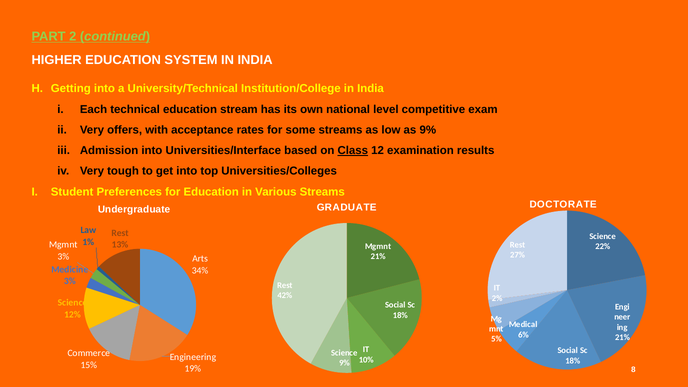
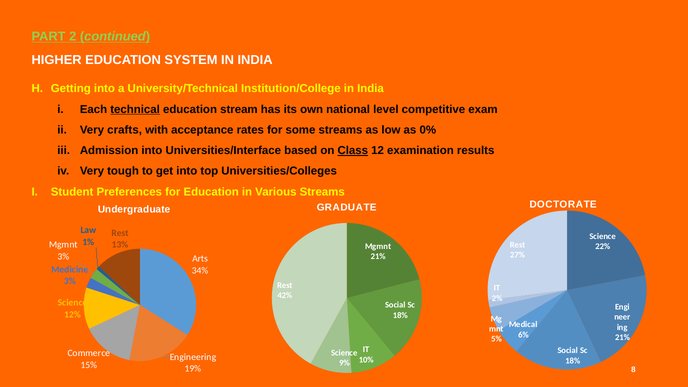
technical underline: none -> present (135, 109)
offers: offers -> crafts (125, 130)
as 9%: 9% -> 0% (428, 130)
